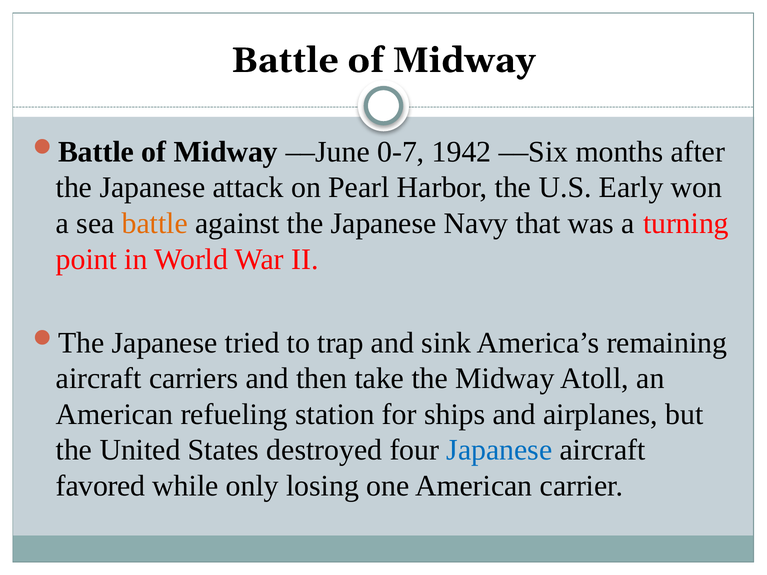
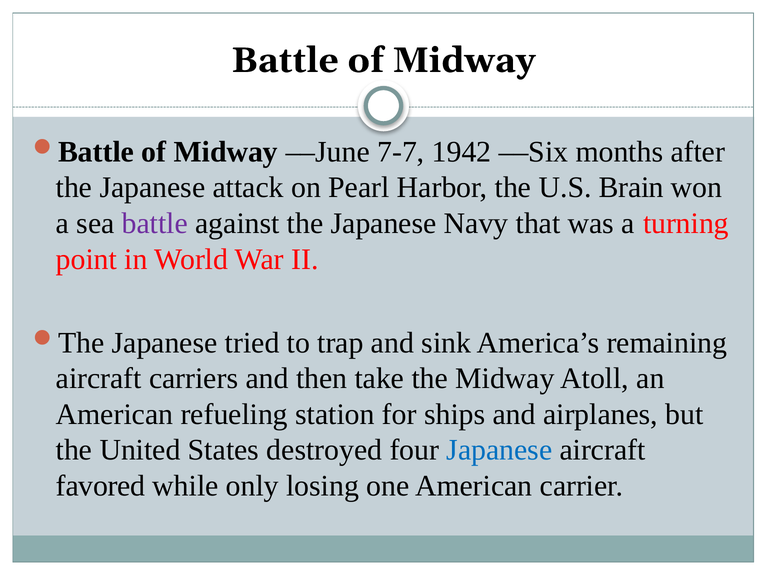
0-7: 0-7 -> 7-7 (401, 152)
Early: Early -> Brain (631, 188)
battle colour: orange -> purple (155, 223)
